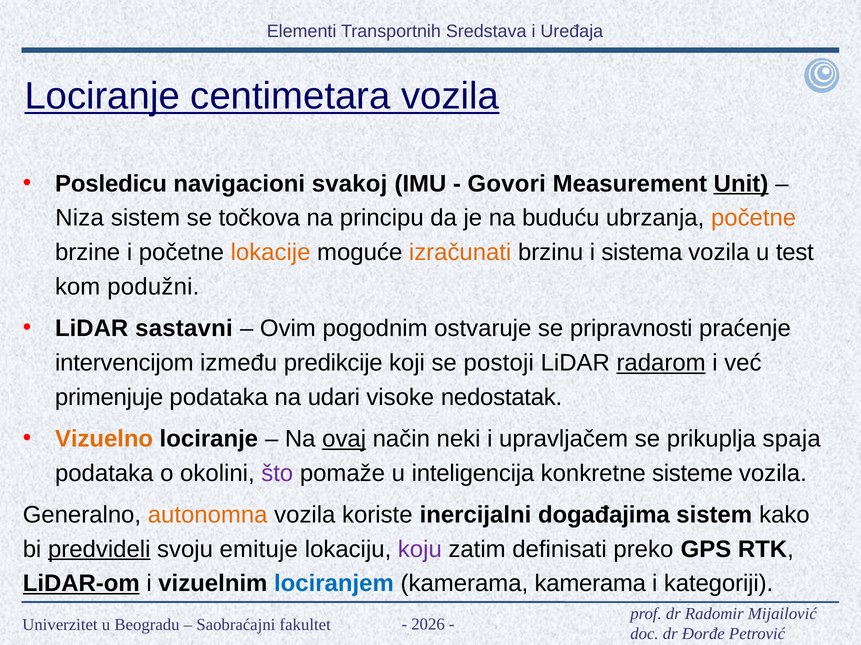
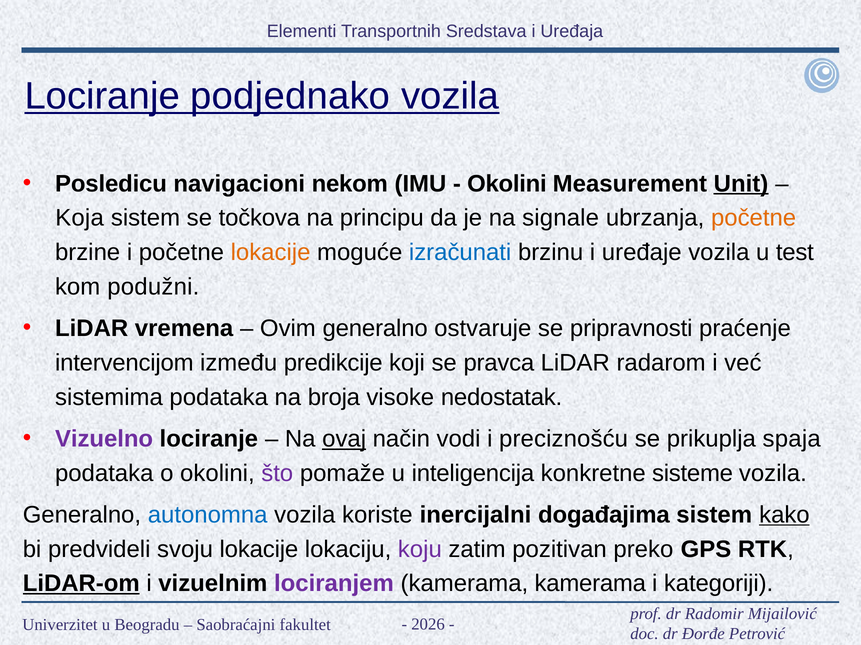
centimetara: centimetara -> podjednako (290, 96)
svakoj: svakoj -> nekom (350, 184)
Govori: Govori -> Okolini (507, 184)
Niza: Niza -> Koja (80, 218)
buduću: buduću -> signale (561, 218)
izračunati colour: orange -> blue (460, 253)
sistema: sistema -> uređaje (642, 253)
sastavni: sastavni -> vremena (184, 329)
Ovim pogodnim: pogodnim -> generalno (375, 329)
postoji: postoji -> pravca (499, 363)
radarom underline: present -> none (661, 363)
primenjuje: primenjuje -> sistemima (109, 398)
udari: udari -> broja (334, 398)
Vizuelno colour: orange -> purple (104, 439)
neki: neki -> vodi (459, 439)
upravljačem: upravljačem -> preciznošću (564, 439)
autonomna colour: orange -> blue (208, 515)
kako underline: none -> present (784, 515)
predvideli underline: present -> none (99, 550)
svoju emituje: emituje -> lokacije (259, 550)
definisati: definisati -> pozitivan (560, 550)
lociranjem colour: blue -> purple (334, 584)
